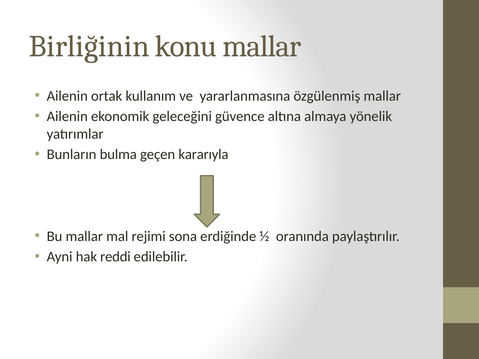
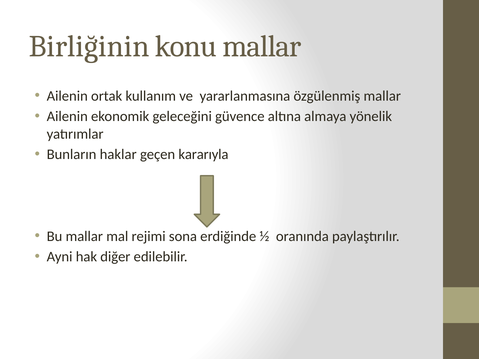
bulma: bulma -> haklar (118, 155)
reddi: reddi -> diğer (115, 257)
